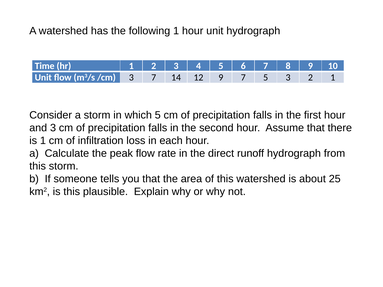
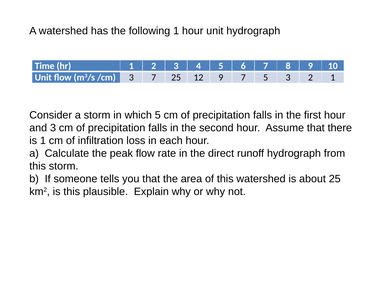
7 14: 14 -> 25 (176, 77)
